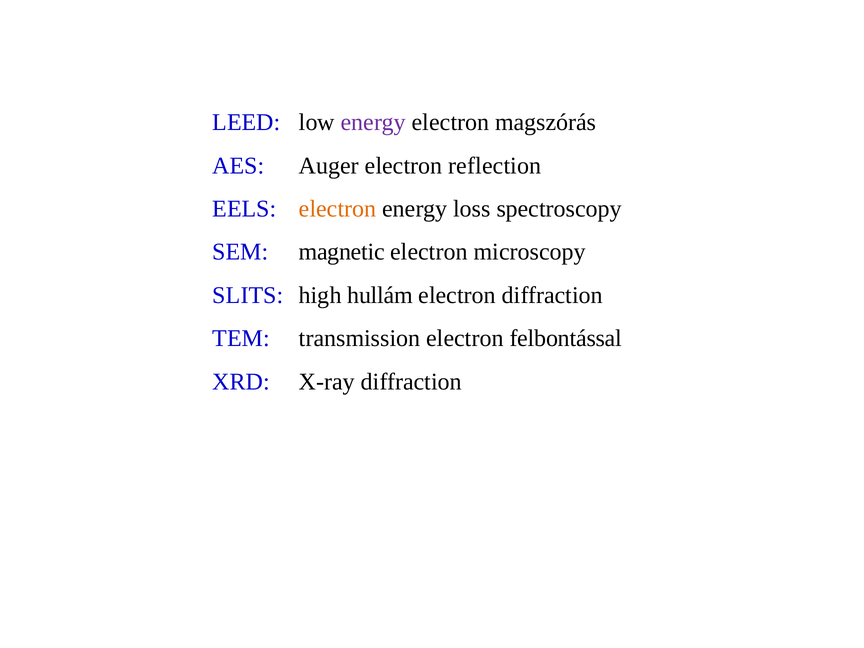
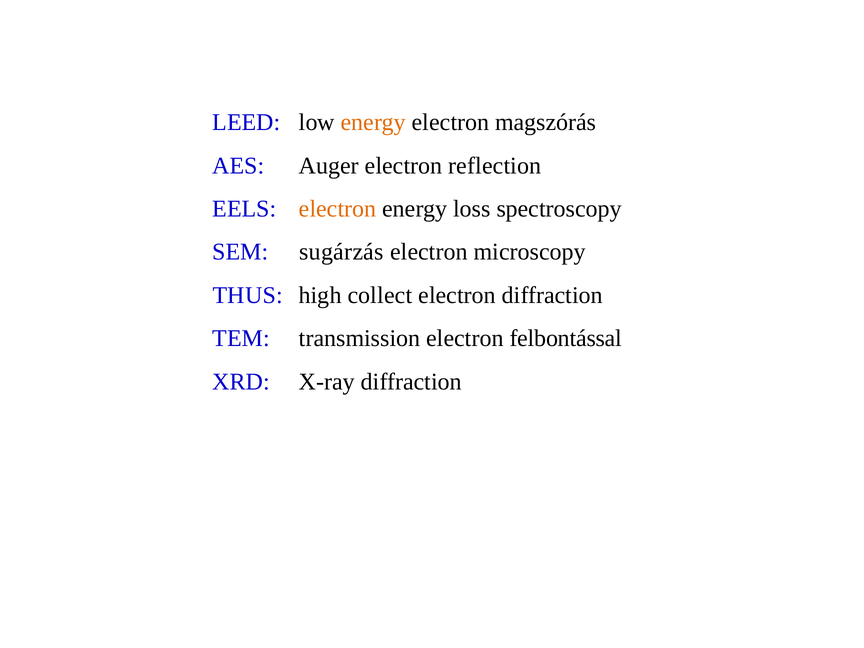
energy colour: purple -> orange (373, 122)
magnetic: magnetic -> sugárzás (341, 252)
SLITS: SLITS -> THUS (248, 295)
hullám: hullám -> collect (380, 295)
